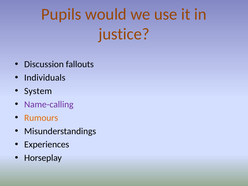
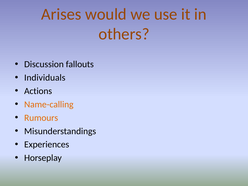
Pupils: Pupils -> Arises (61, 14)
justice: justice -> others (124, 34)
System: System -> Actions (38, 91)
Name-calling colour: purple -> orange (49, 104)
